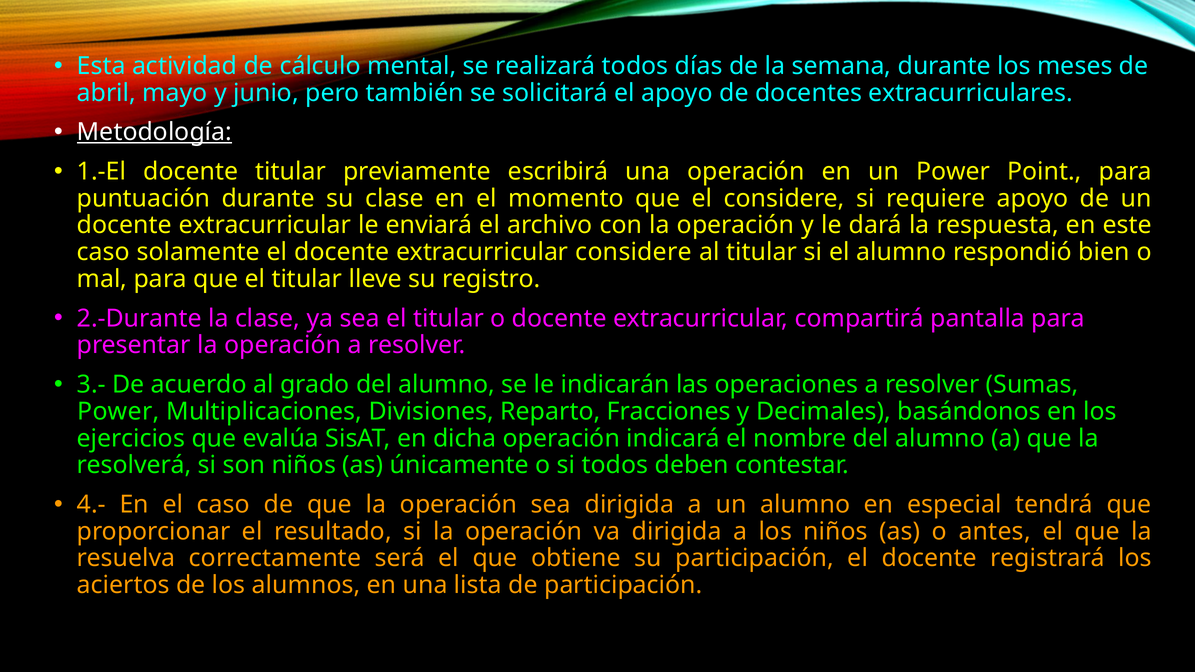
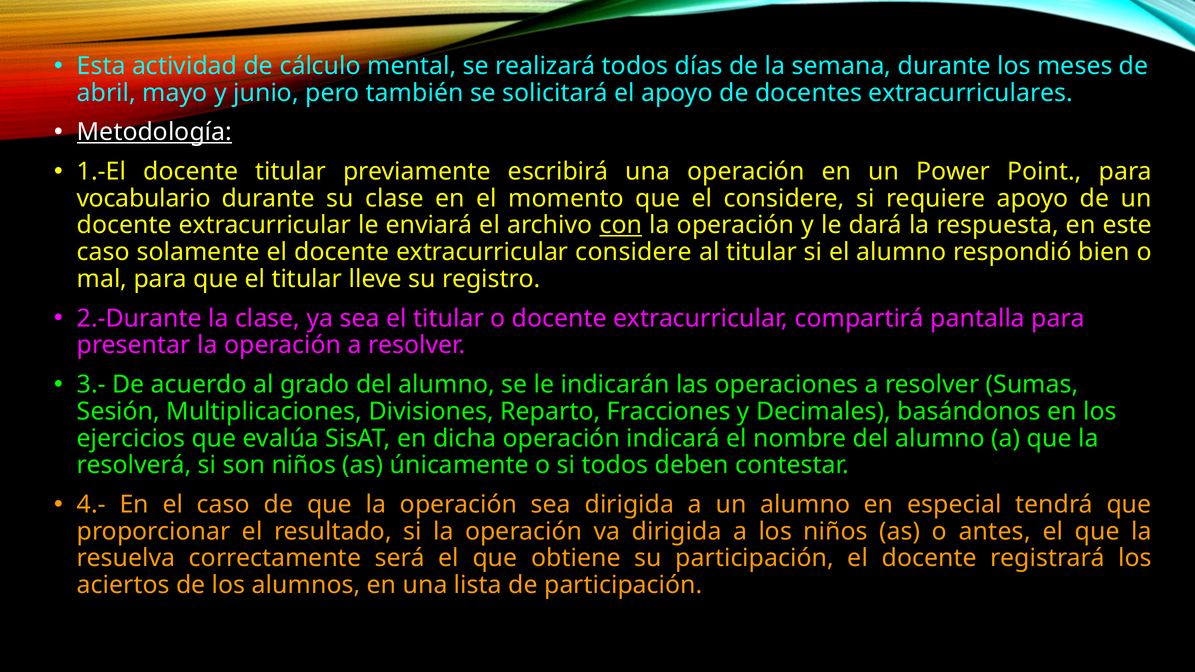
puntuación: puntuación -> vocabulario (144, 198)
con underline: none -> present (621, 225)
Power: Power -> Sesión (118, 412)
